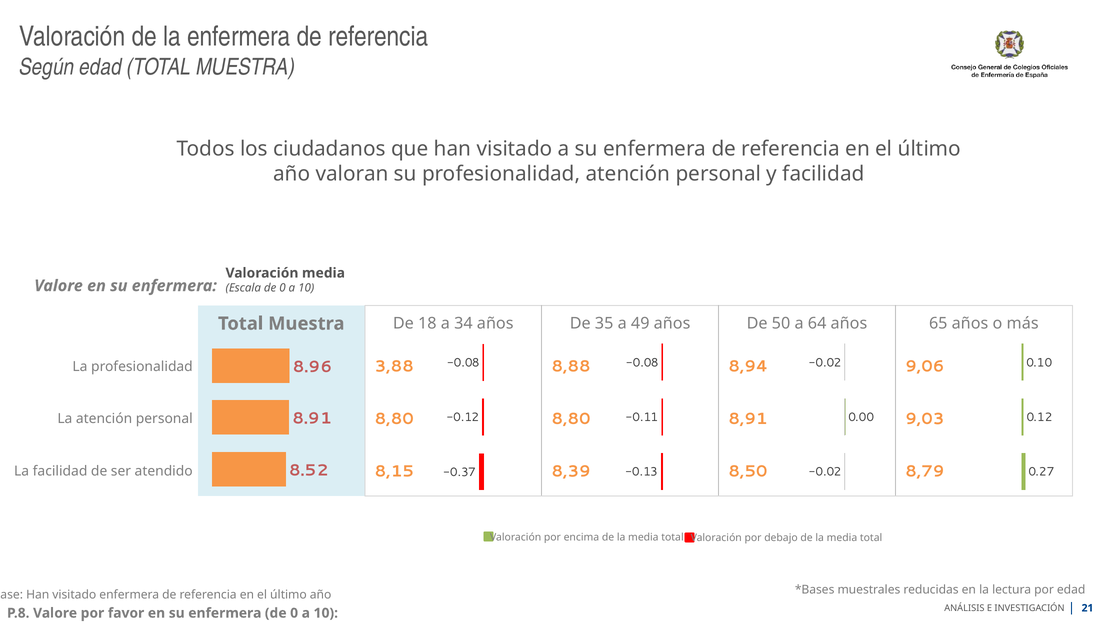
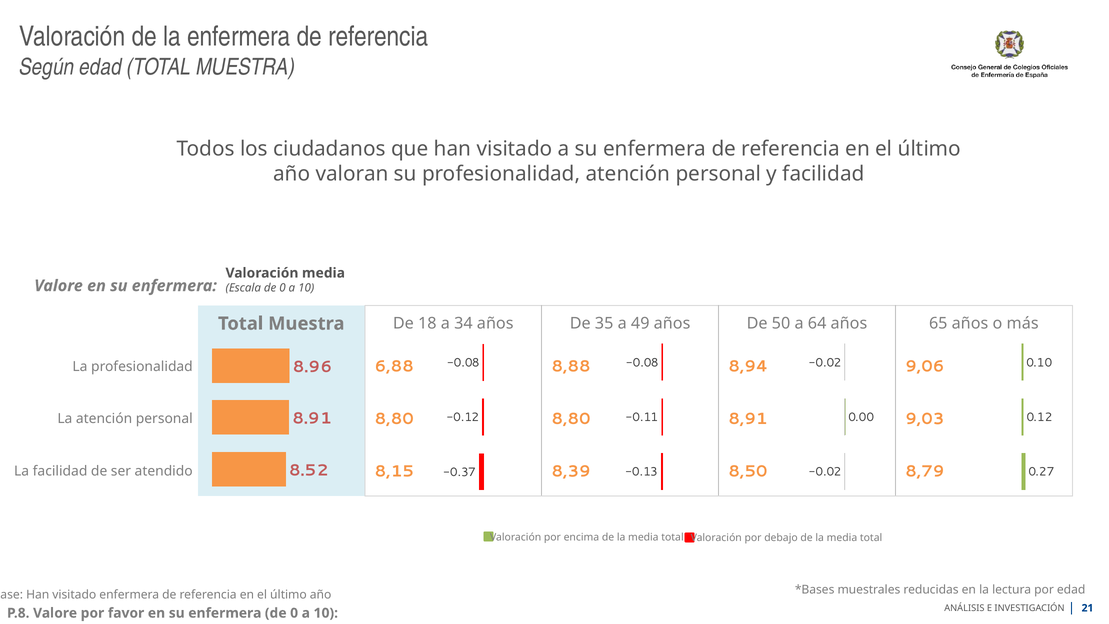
3,88: 3,88 -> 6,88 (394, 367)
